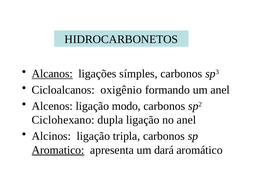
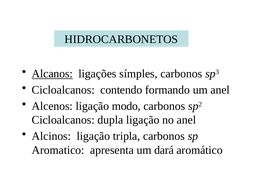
oxigênio: oxigênio -> contendo (121, 90)
Ciclohexano: Ciclohexano -> Cicloalcanos (63, 120)
Aromatico underline: present -> none (58, 150)
